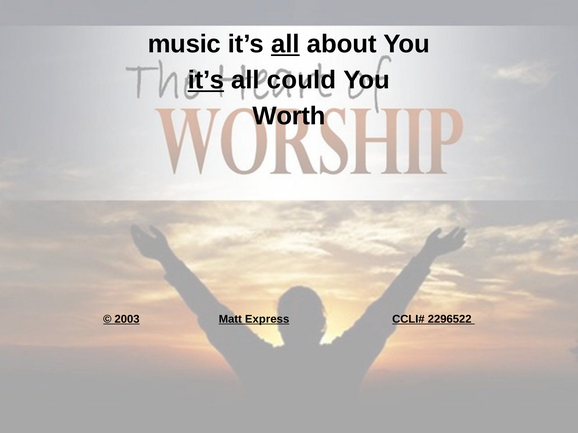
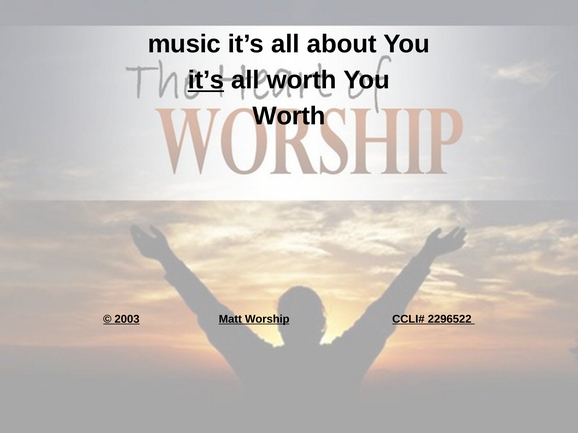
all underline: present -> none (285, 44)
all could: could -> worth (302, 80)
Express: Express -> Worship (267, 319)
